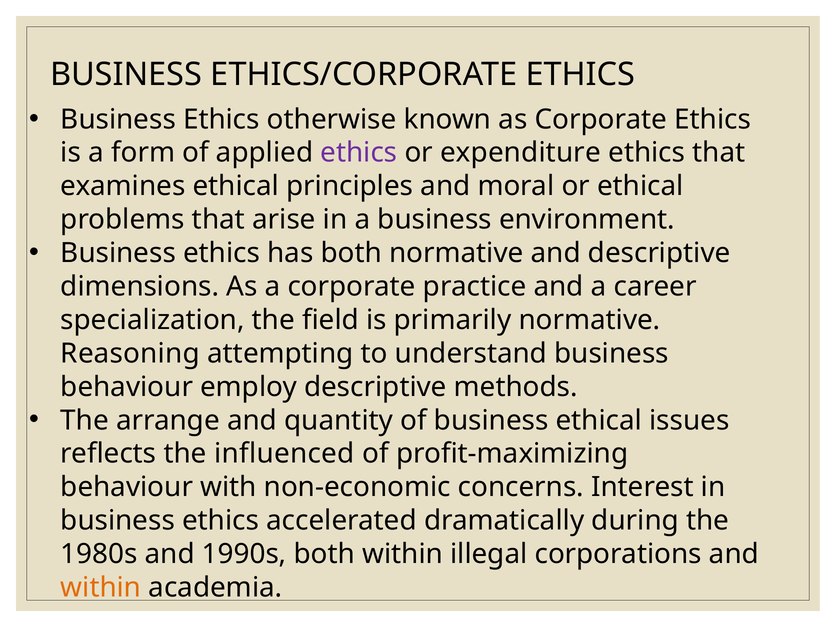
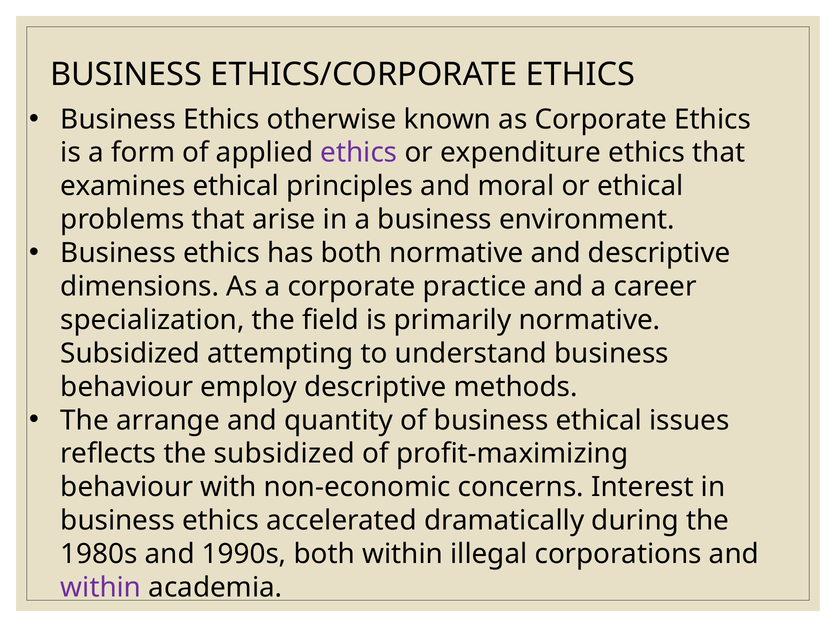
Reasoning: Reasoning -> Subsidized (130, 353)
the influenced: influenced -> subsidized (284, 454)
within colour: orange -> purple (101, 588)
